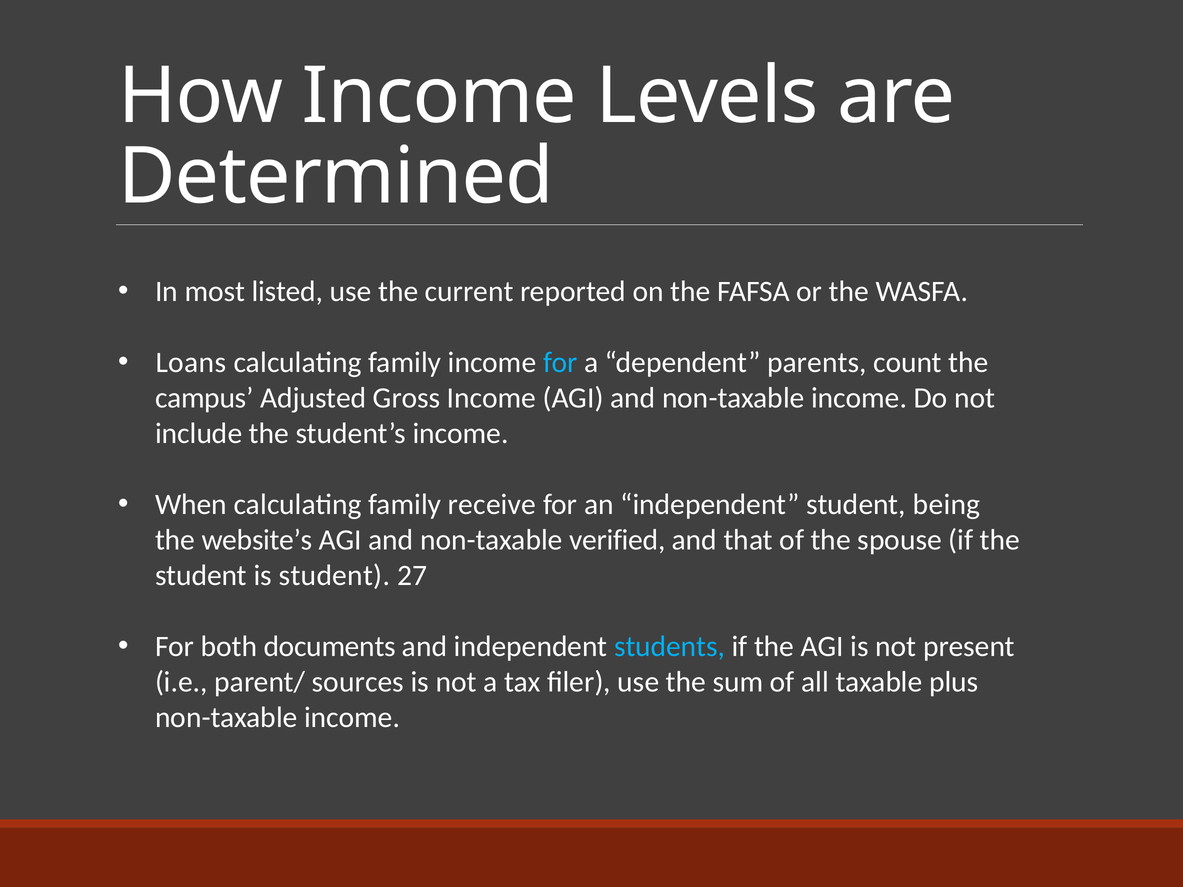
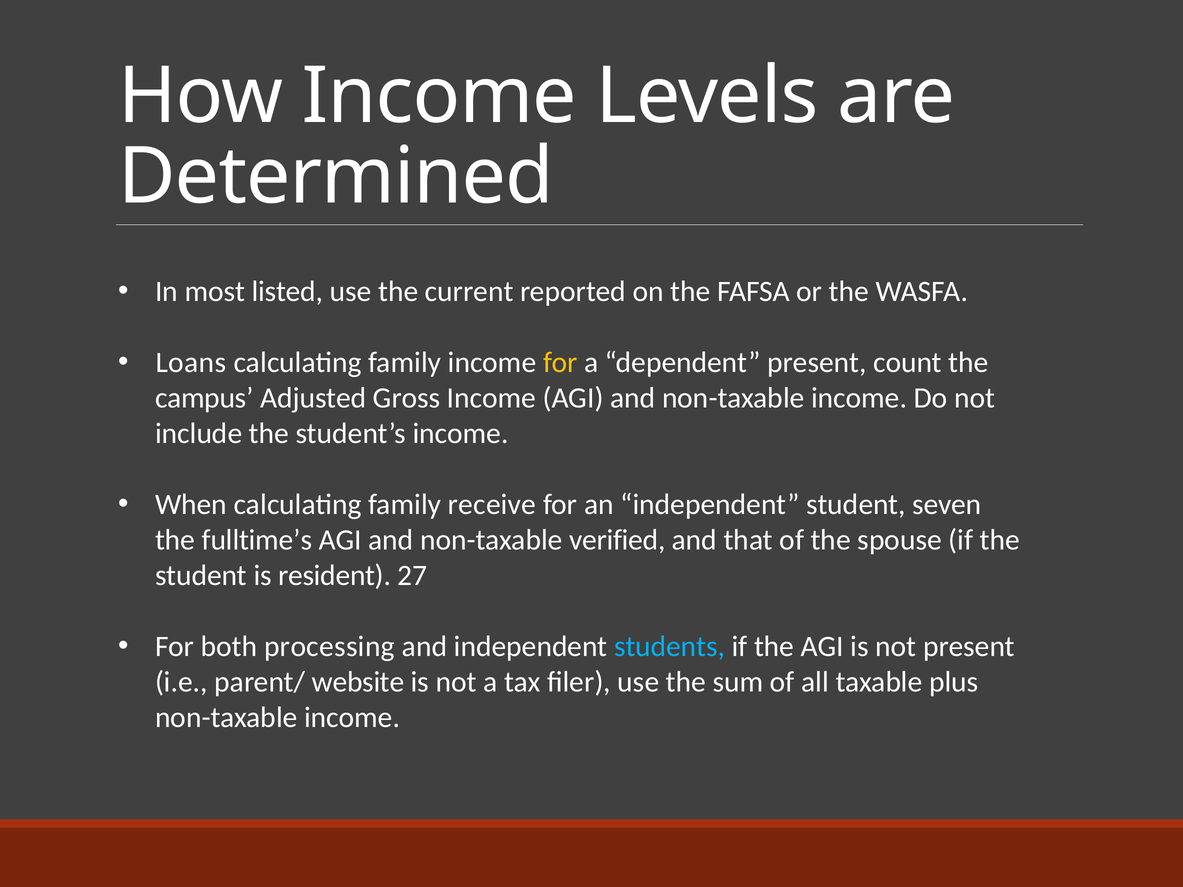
for colour: light blue -> yellow (560, 363)
dependent parents: parents -> present (817, 363)
being: being -> seven (947, 505)
website’s: website’s -> fulltime’s (257, 540)
is student: student -> resident (335, 576)
documents: documents -> processing (329, 647)
sources: sources -> website (358, 682)
